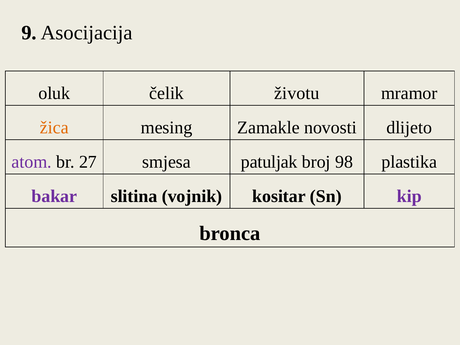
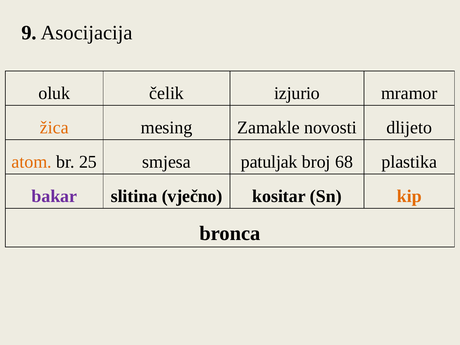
životu: životu -> izjurio (297, 93)
atom colour: purple -> orange (32, 162)
27: 27 -> 25 (88, 162)
98: 98 -> 68 (344, 162)
vojnik: vojnik -> vječno (192, 196)
kip colour: purple -> orange (409, 196)
